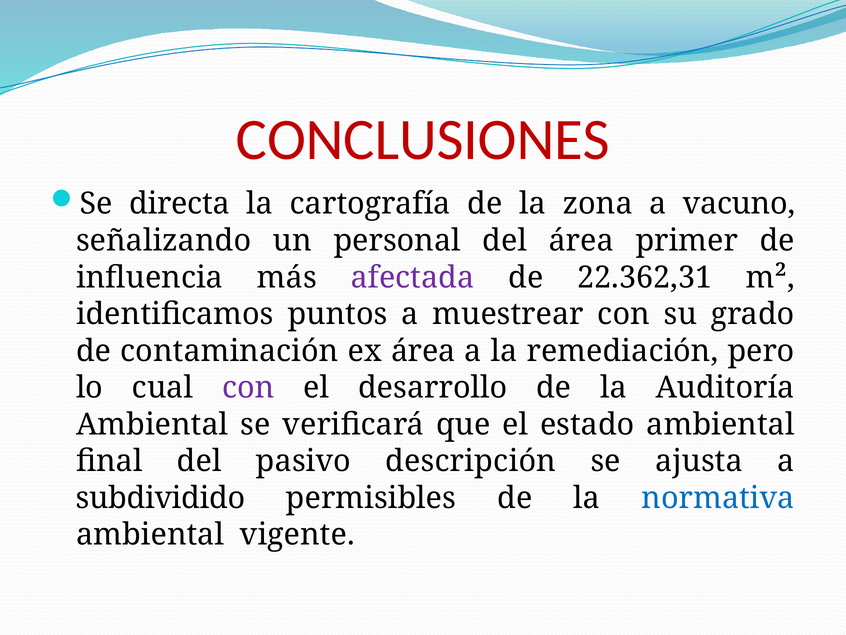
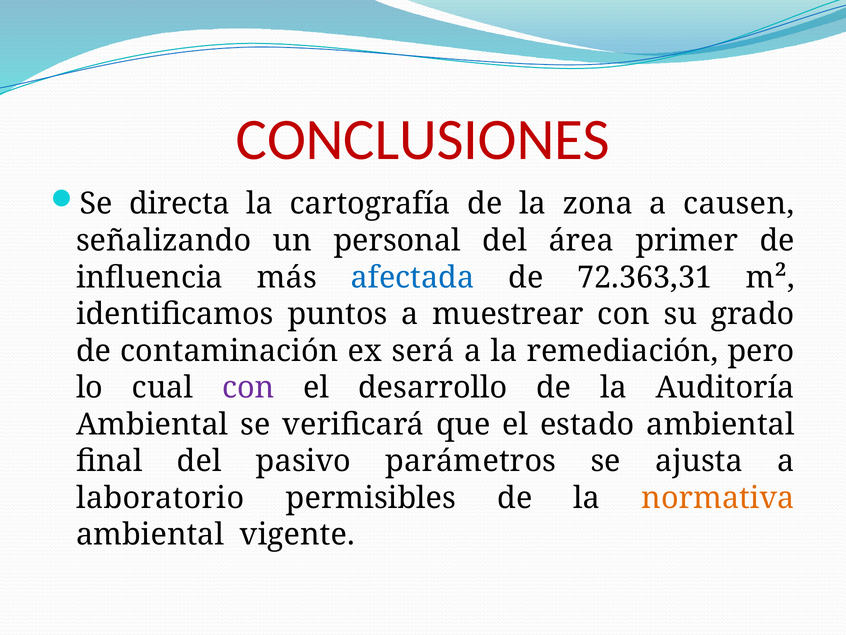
vacuno: vacuno -> causen (739, 204)
afectada colour: purple -> blue (412, 277)
22.362,31: 22.362,31 -> 72.363,31 (645, 277)
ex área: área -> será (423, 351)
descripción: descripción -> parámetros (471, 461)
subdividido: subdividido -> laboratorio (160, 498)
normativa colour: blue -> orange (718, 498)
